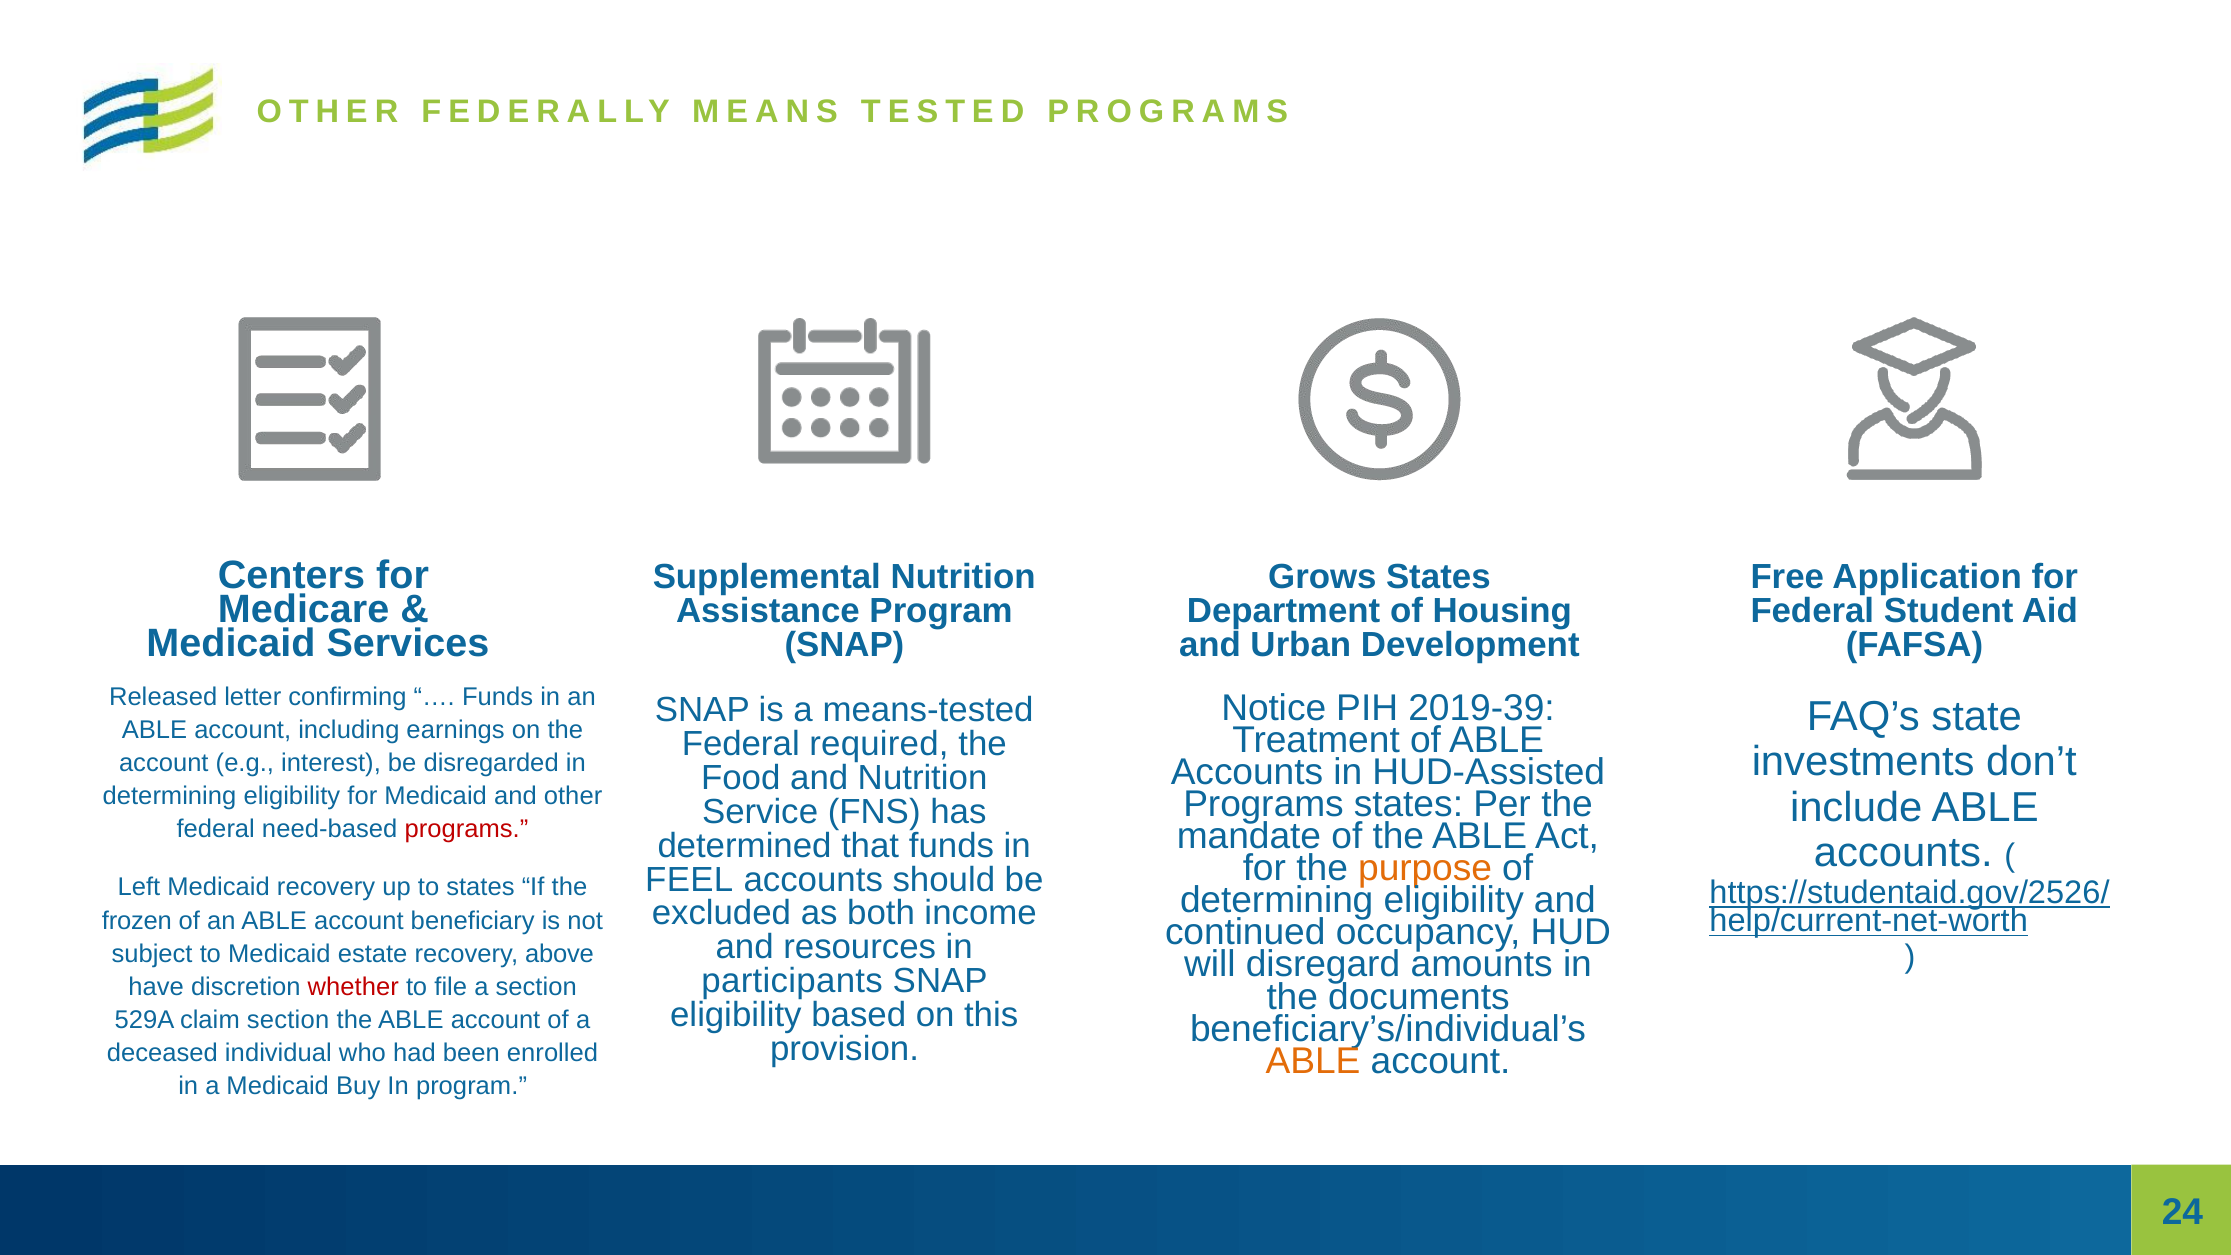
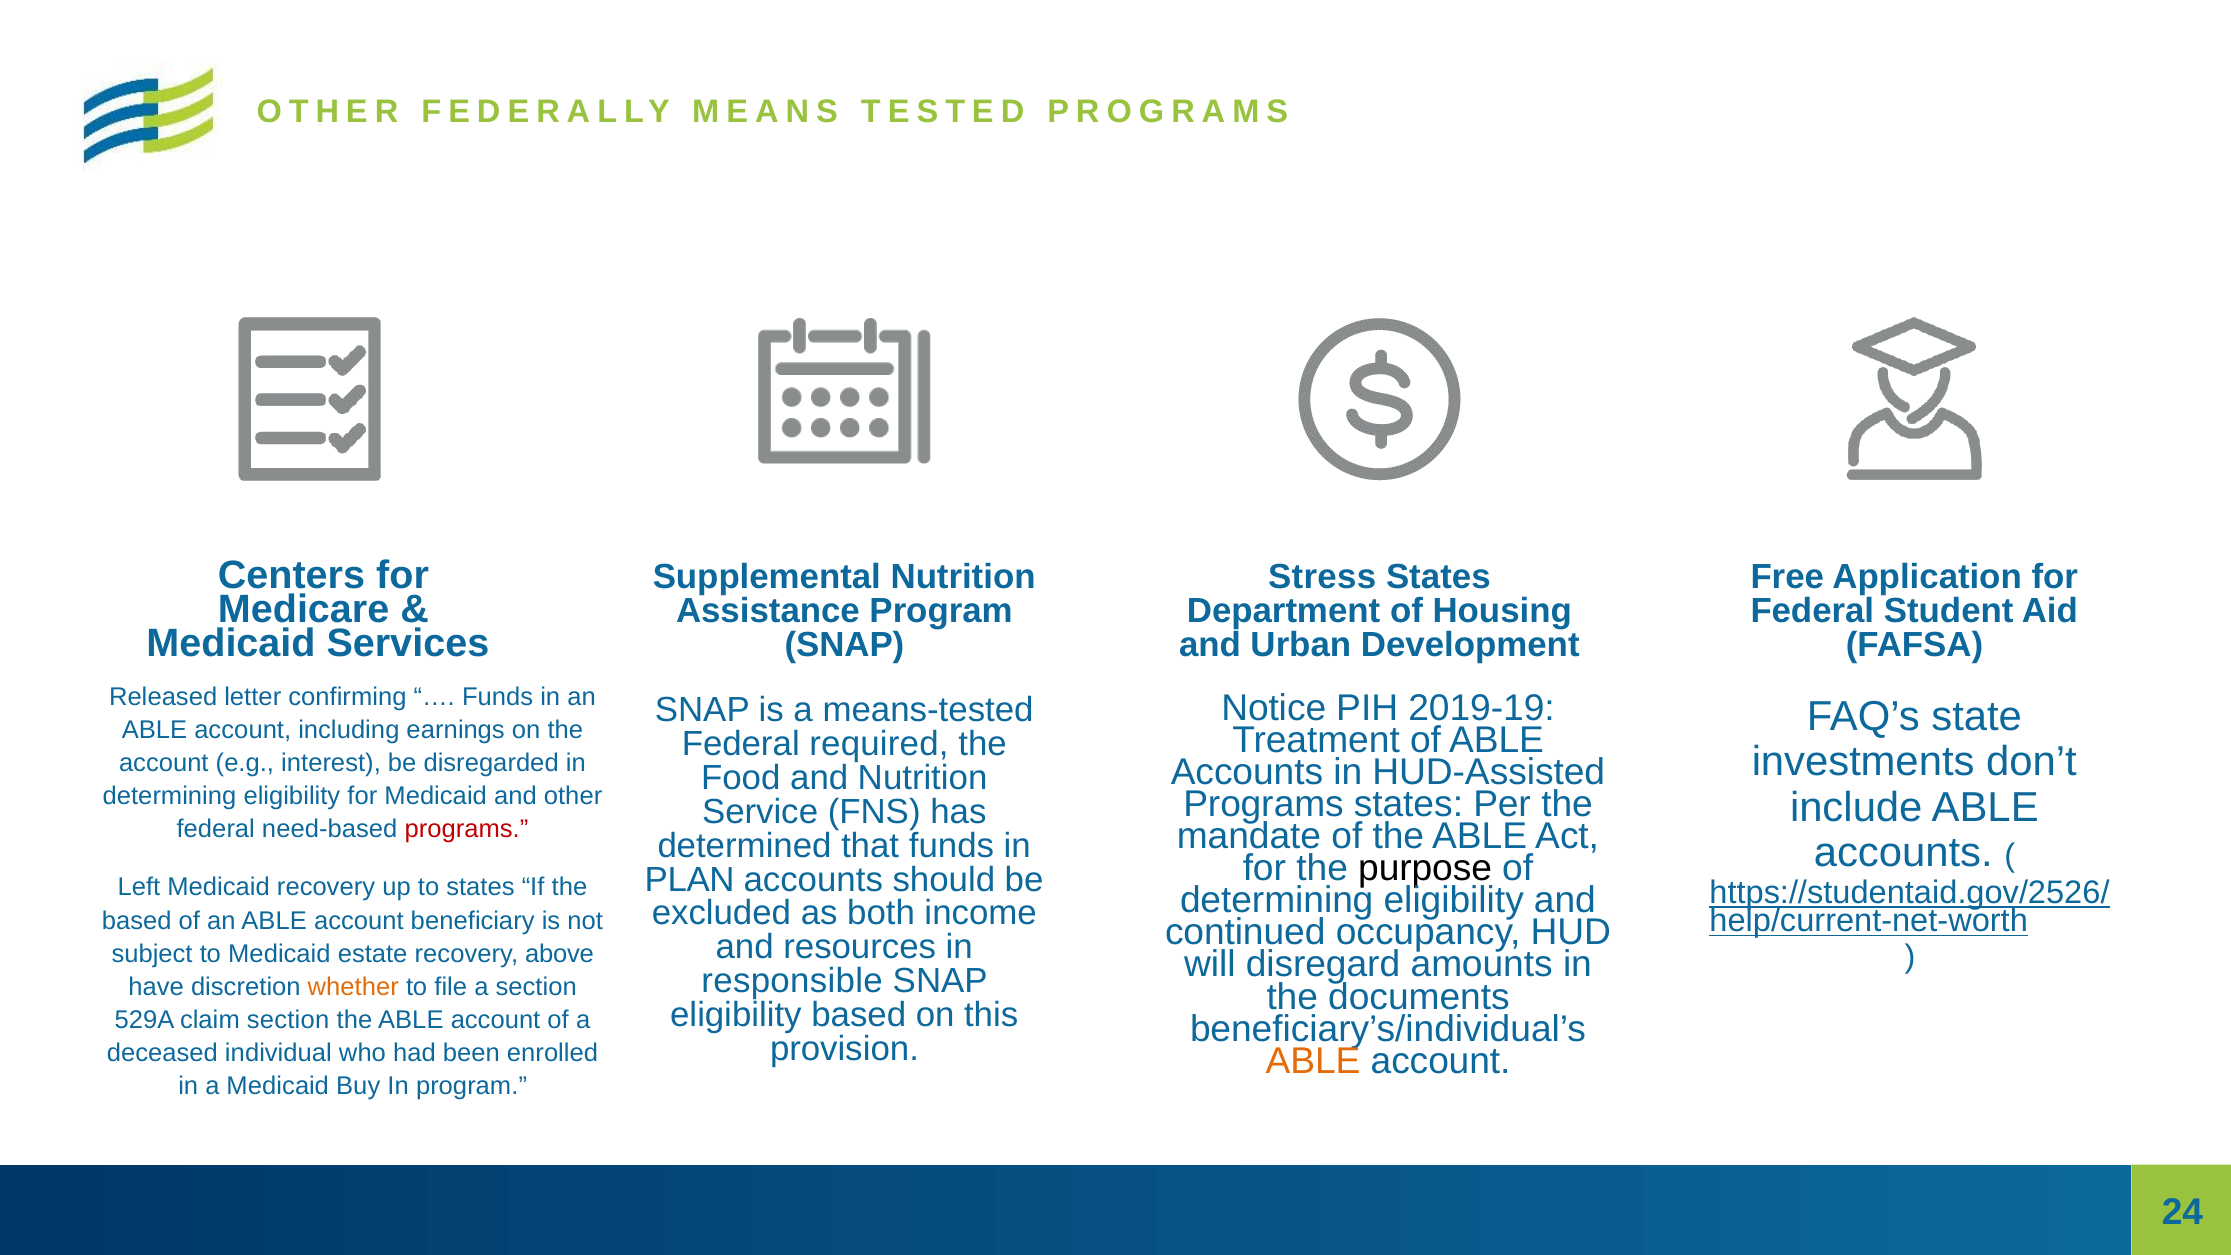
Grows: Grows -> Stress (1322, 577)
2019-39: 2019-39 -> 2019-19 (1482, 708)
purpose colour: orange -> black (1425, 868)
FEEL: FEEL -> PLAN (690, 879)
frozen: frozen -> based (137, 921)
participants: participants -> responsible (792, 981)
whether colour: red -> orange (353, 987)
